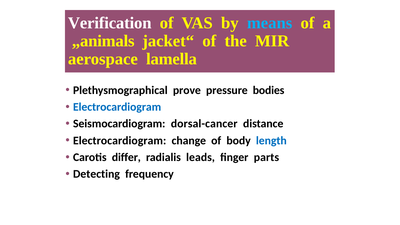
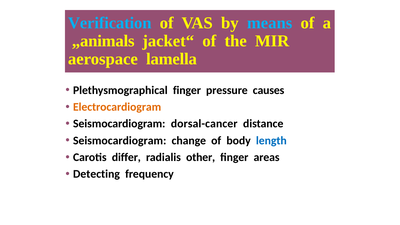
Verification colour: white -> light blue (110, 23)
Plethysmographical prove: prove -> finger (187, 90)
bodies: bodies -> causes (269, 90)
Electrocardiogram colour: blue -> orange (117, 107)
Electrocardiogram: Electrocardiogram -> Seismocardiogram (120, 141)
leads: leads -> other (201, 157)
parts: parts -> areas (267, 157)
